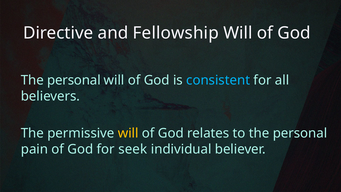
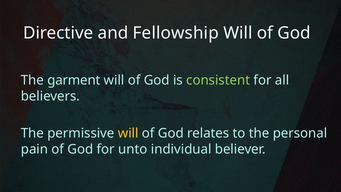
personal: personal -> garment (74, 80)
consistent colour: light blue -> light green (218, 80)
seek: seek -> unto (133, 149)
